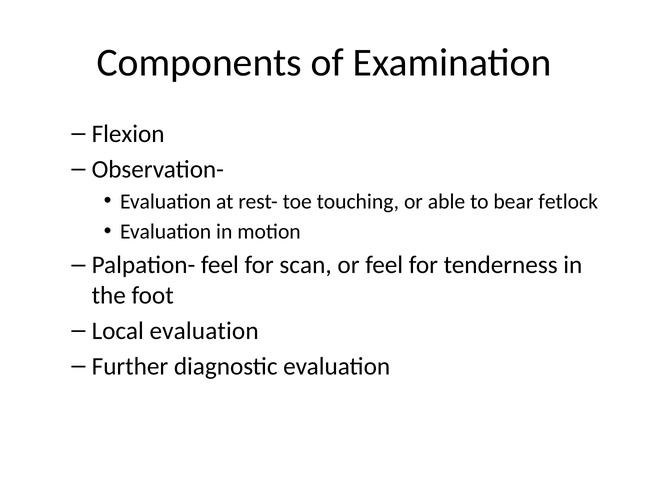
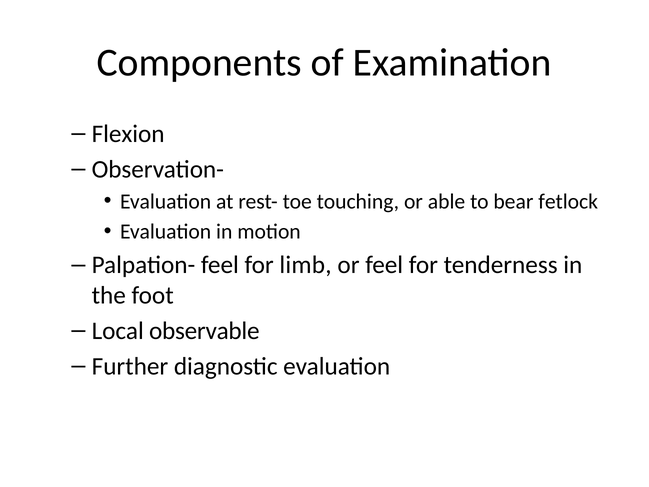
scan: scan -> limb (305, 265)
Local evaluation: evaluation -> observable (204, 331)
